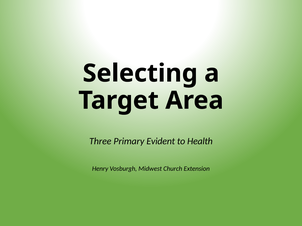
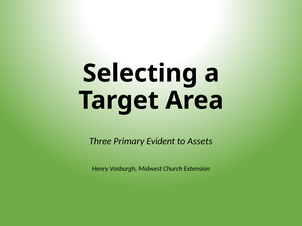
Health: Health -> Assets (200, 141)
